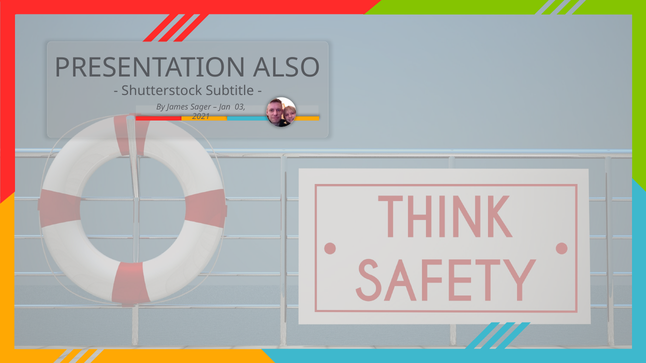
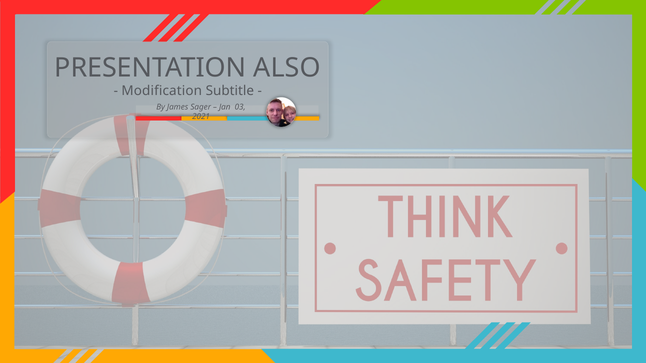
Shutterstock: Shutterstock -> Modification (162, 91)
